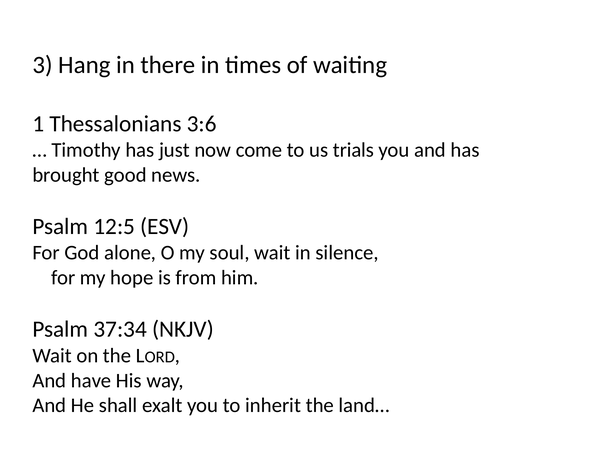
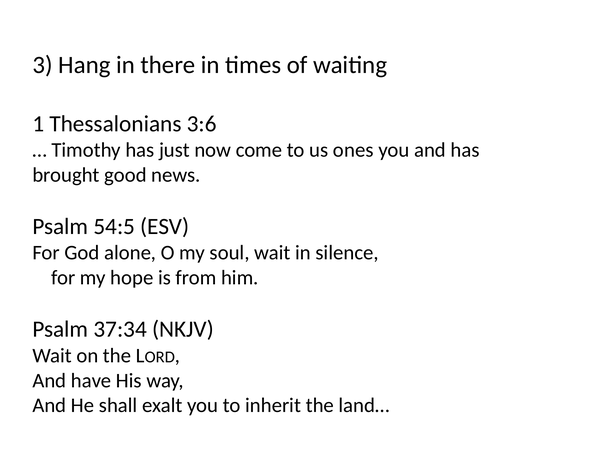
trials: trials -> ones (353, 150)
12:5: 12:5 -> 54:5 (114, 227)
